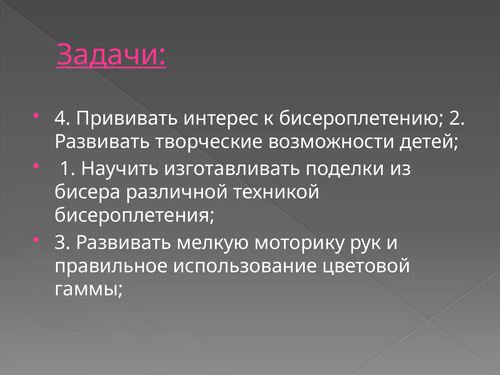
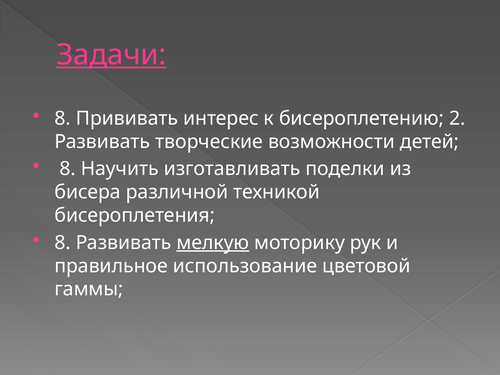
4: 4 -> 8 (63, 118)
1: 1 -> 8 (68, 169)
3: 3 -> 8 (63, 243)
мелкую underline: none -> present (213, 243)
